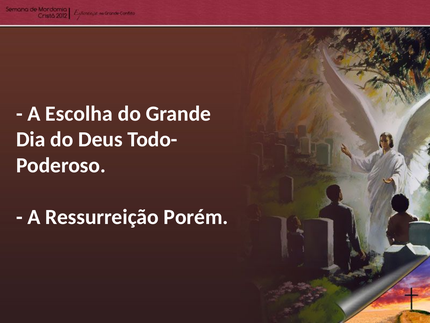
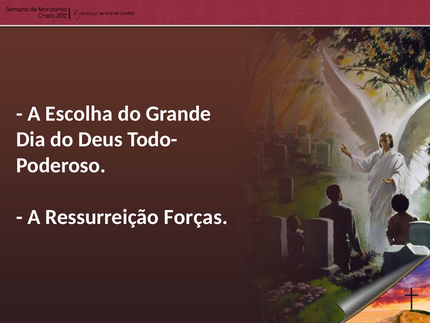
Porém: Porém -> Forças (196, 217)
